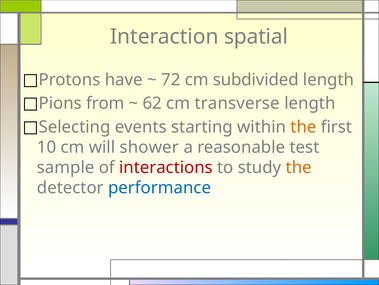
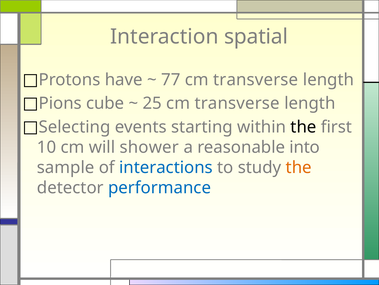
72: 72 -> 77 (171, 80)
subdivided: subdivided -> transverse (256, 80)
from: from -> cube (105, 103)
62: 62 -> 25 (152, 103)
the colour: orange -> black (303, 127)
test: test -> into (305, 147)
interactions colour: red -> blue (166, 167)
